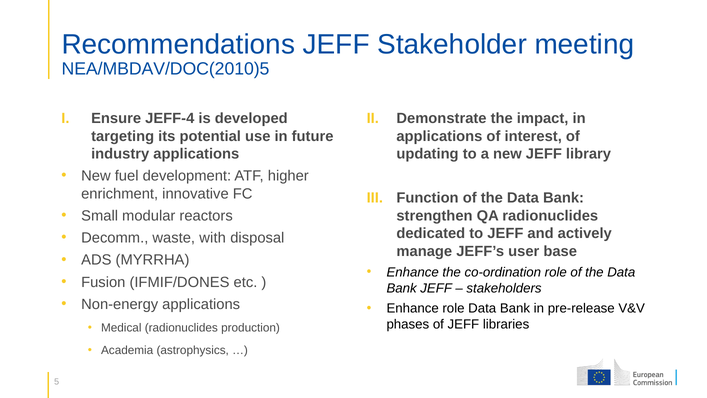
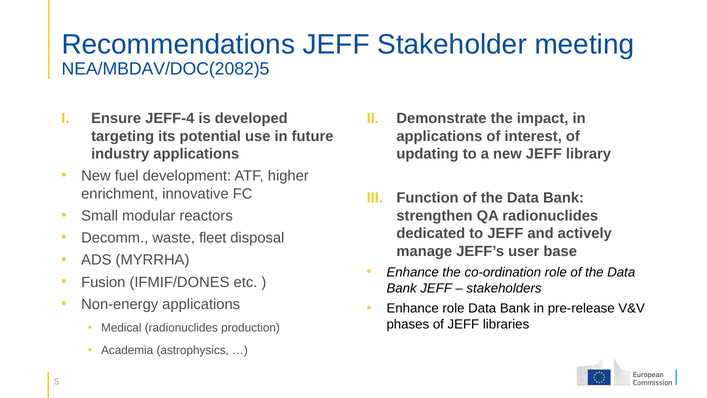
NEA/MBDAV/DOC(2010)5: NEA/MBDAV/DOC(2010)5 -> NEA/MBDAV/DOC(2082)5 (166, 69)
with: with -> fleet (213, 238)
